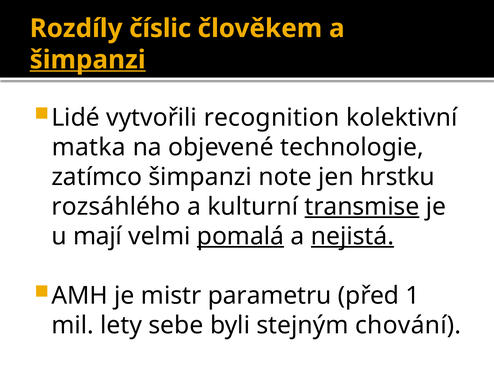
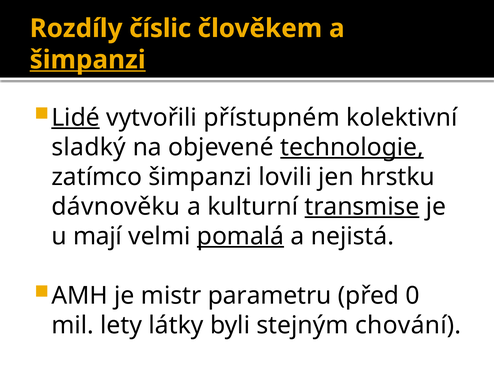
Lidé underline: none -> present (76, 117)
recognition: recognition -> přístupném (272, 117)
matka: matka -> sladký (89, 147)
technologie underline: none -> present (352, 147)
note: note -> lovili (285, 177)
rozsáhlého: rozsáhlého -> dávnověku (116, 206)
nejistá underline: present -> none (352, 236)
1: 1 -> 0 (413, 295)
sebe: sebe -> látky (176, 325)
